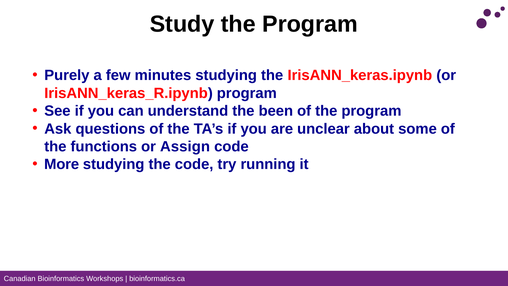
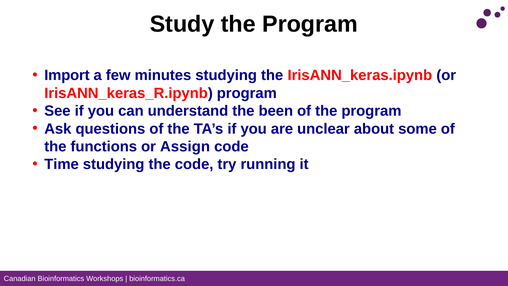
Purely: Purely -> Import (67, 75)
More: More -> Time (62, 164)
